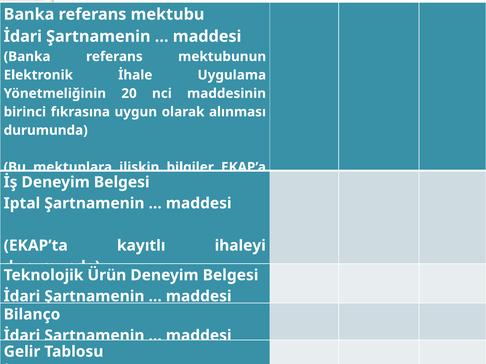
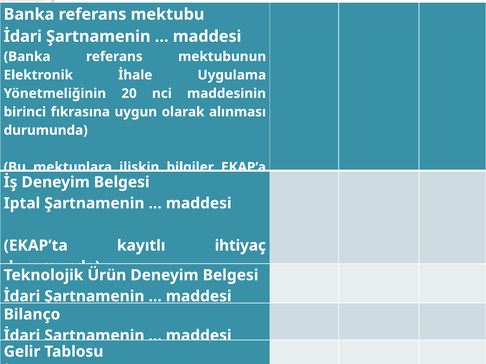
ihaleyi: ihaleyi -> ihtiyaç (240, 246)
